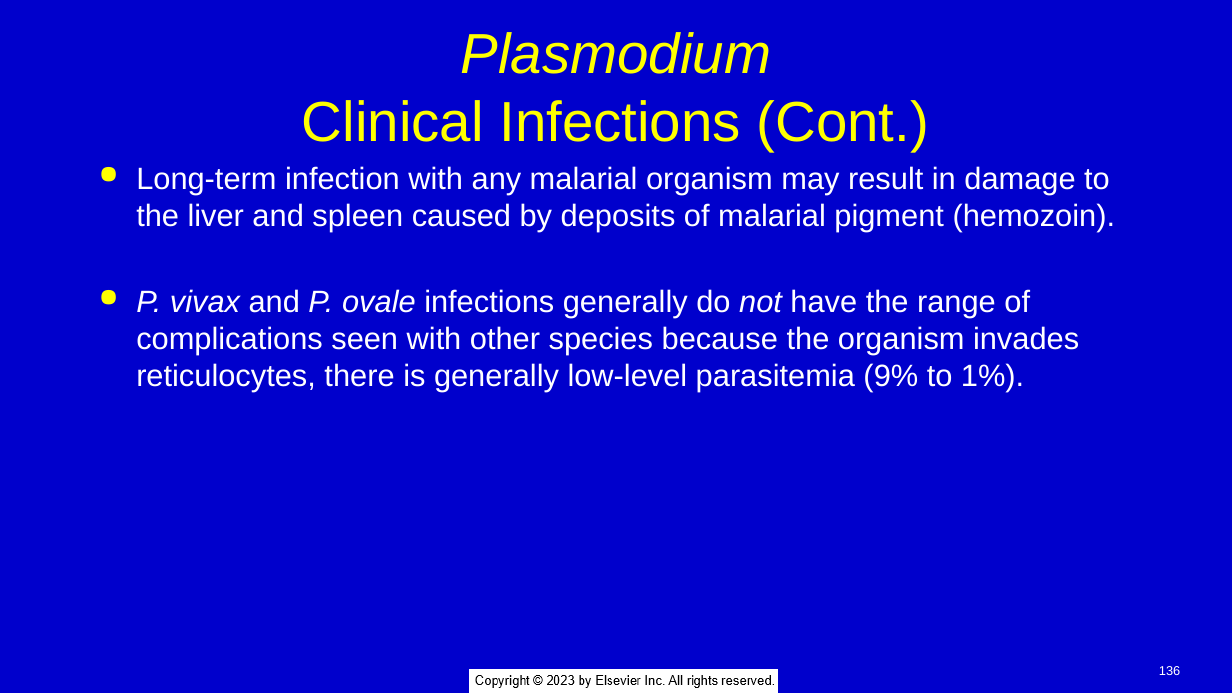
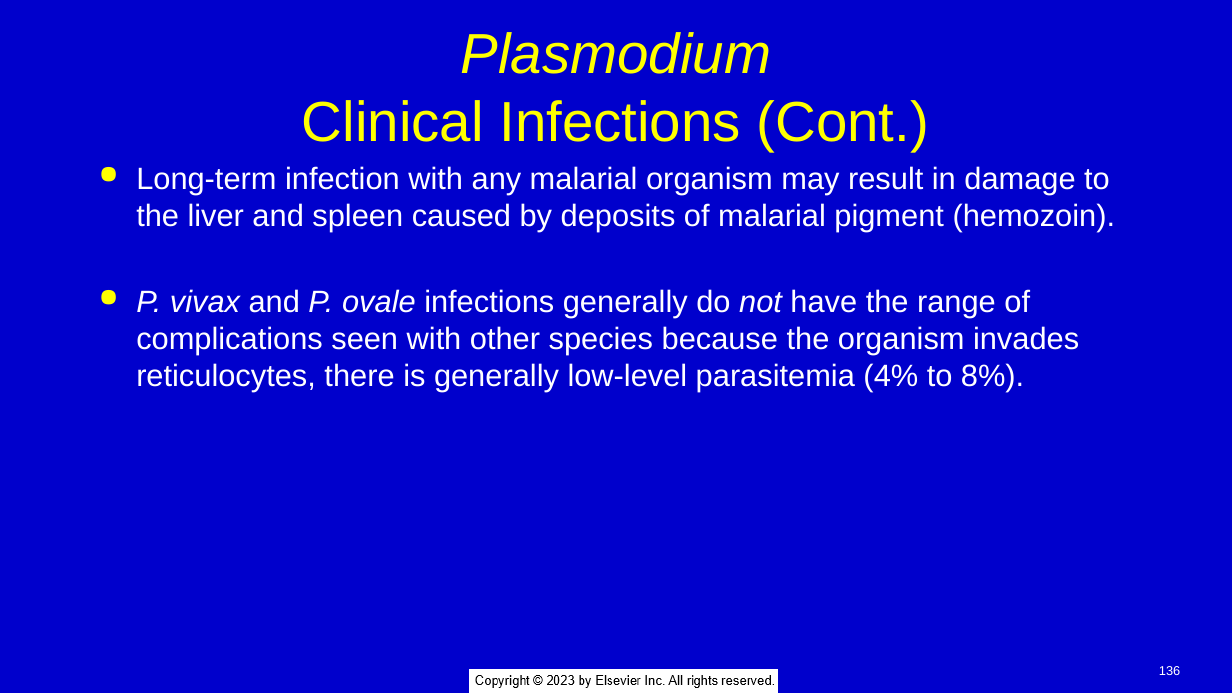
9%: 9% -> 4% (891, 377)
1%: 1% -> 8% (993, 377)
